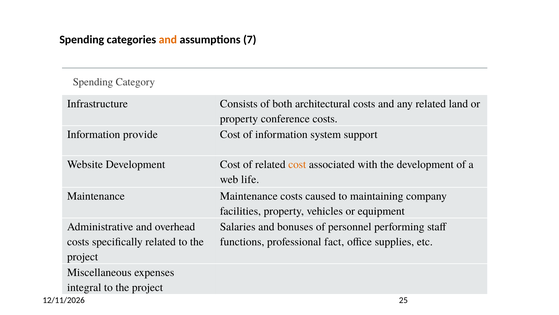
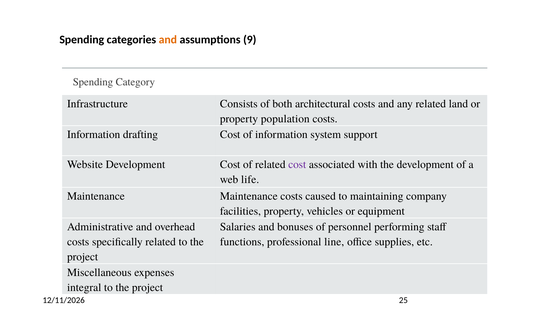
7: 7 -> 9 (250, 39)
conference: conference -> population (285, 119)
provide: provide -> drafting (140, 134)
cost colour: orange -> purple (297, 164)
fact: fact -> line (334, 241)
